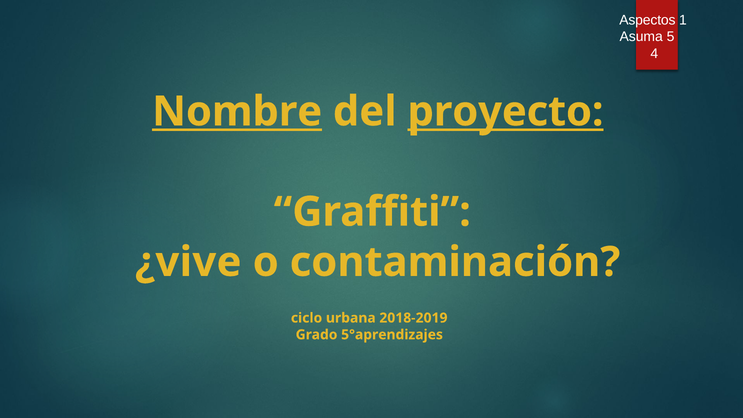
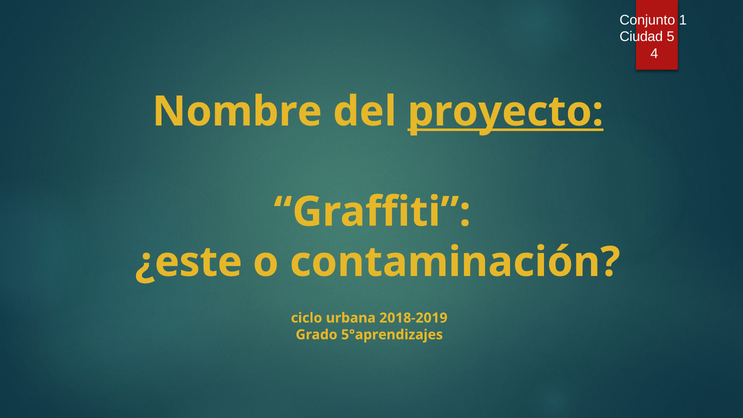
Aspectos: Aspectos -> Conjunto (647, 20)
Asuma: Asuma -> Ciudad (641, 37)
Nombre underline: present -> none (237, 112)
¿vive: ¿vive -> ¿este (189, 262)
